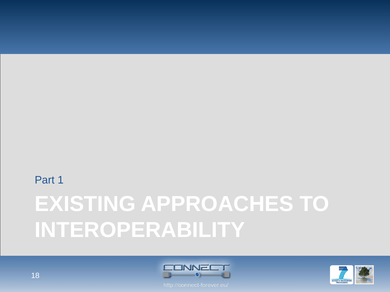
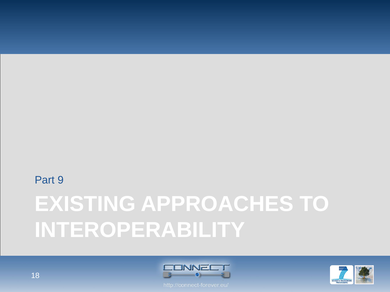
1: 1 -> 9 (61, 180)
